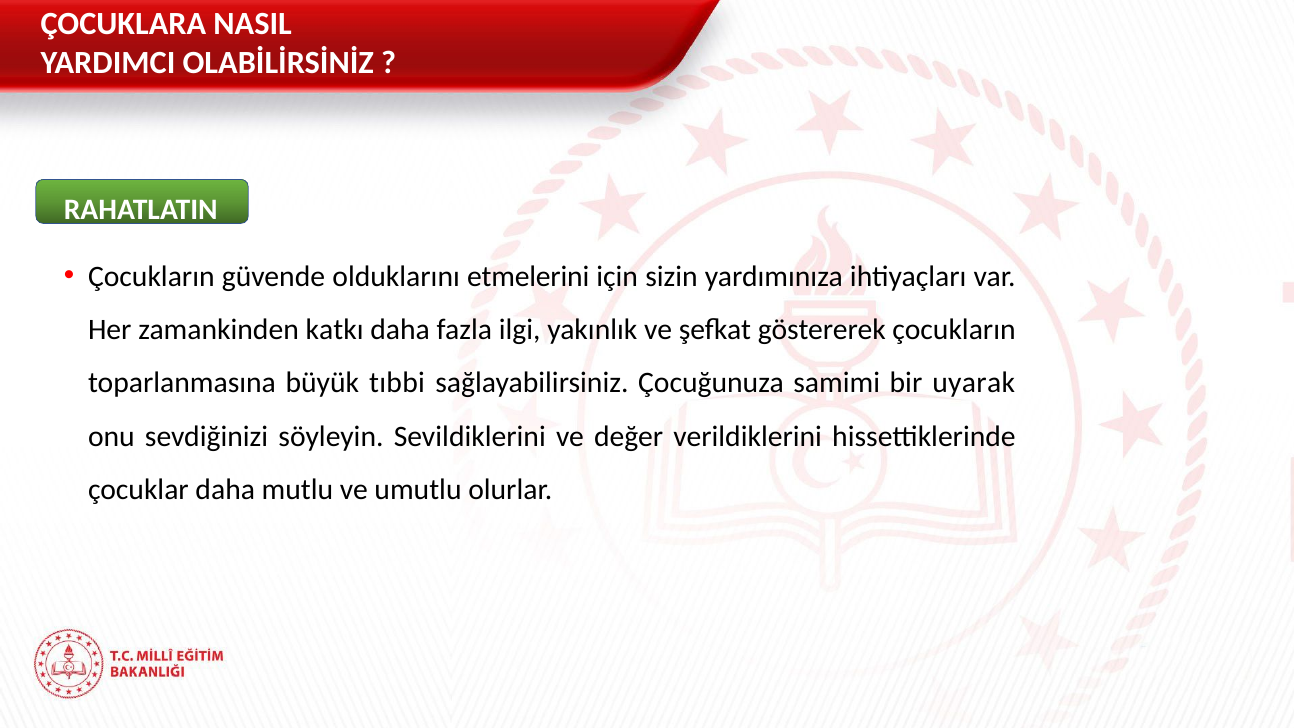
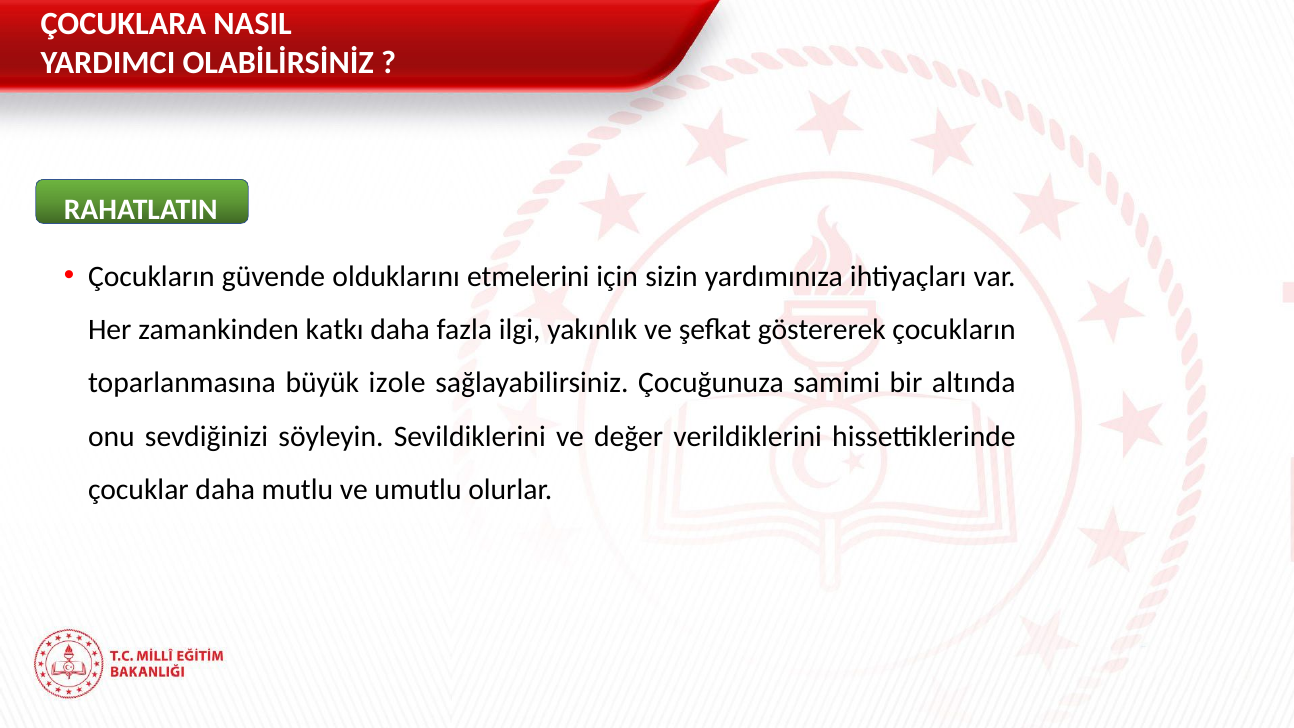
tıbbi: tıbbi -> izole (397, 383)
uyarak: uyarak -> altında (974, 383)
